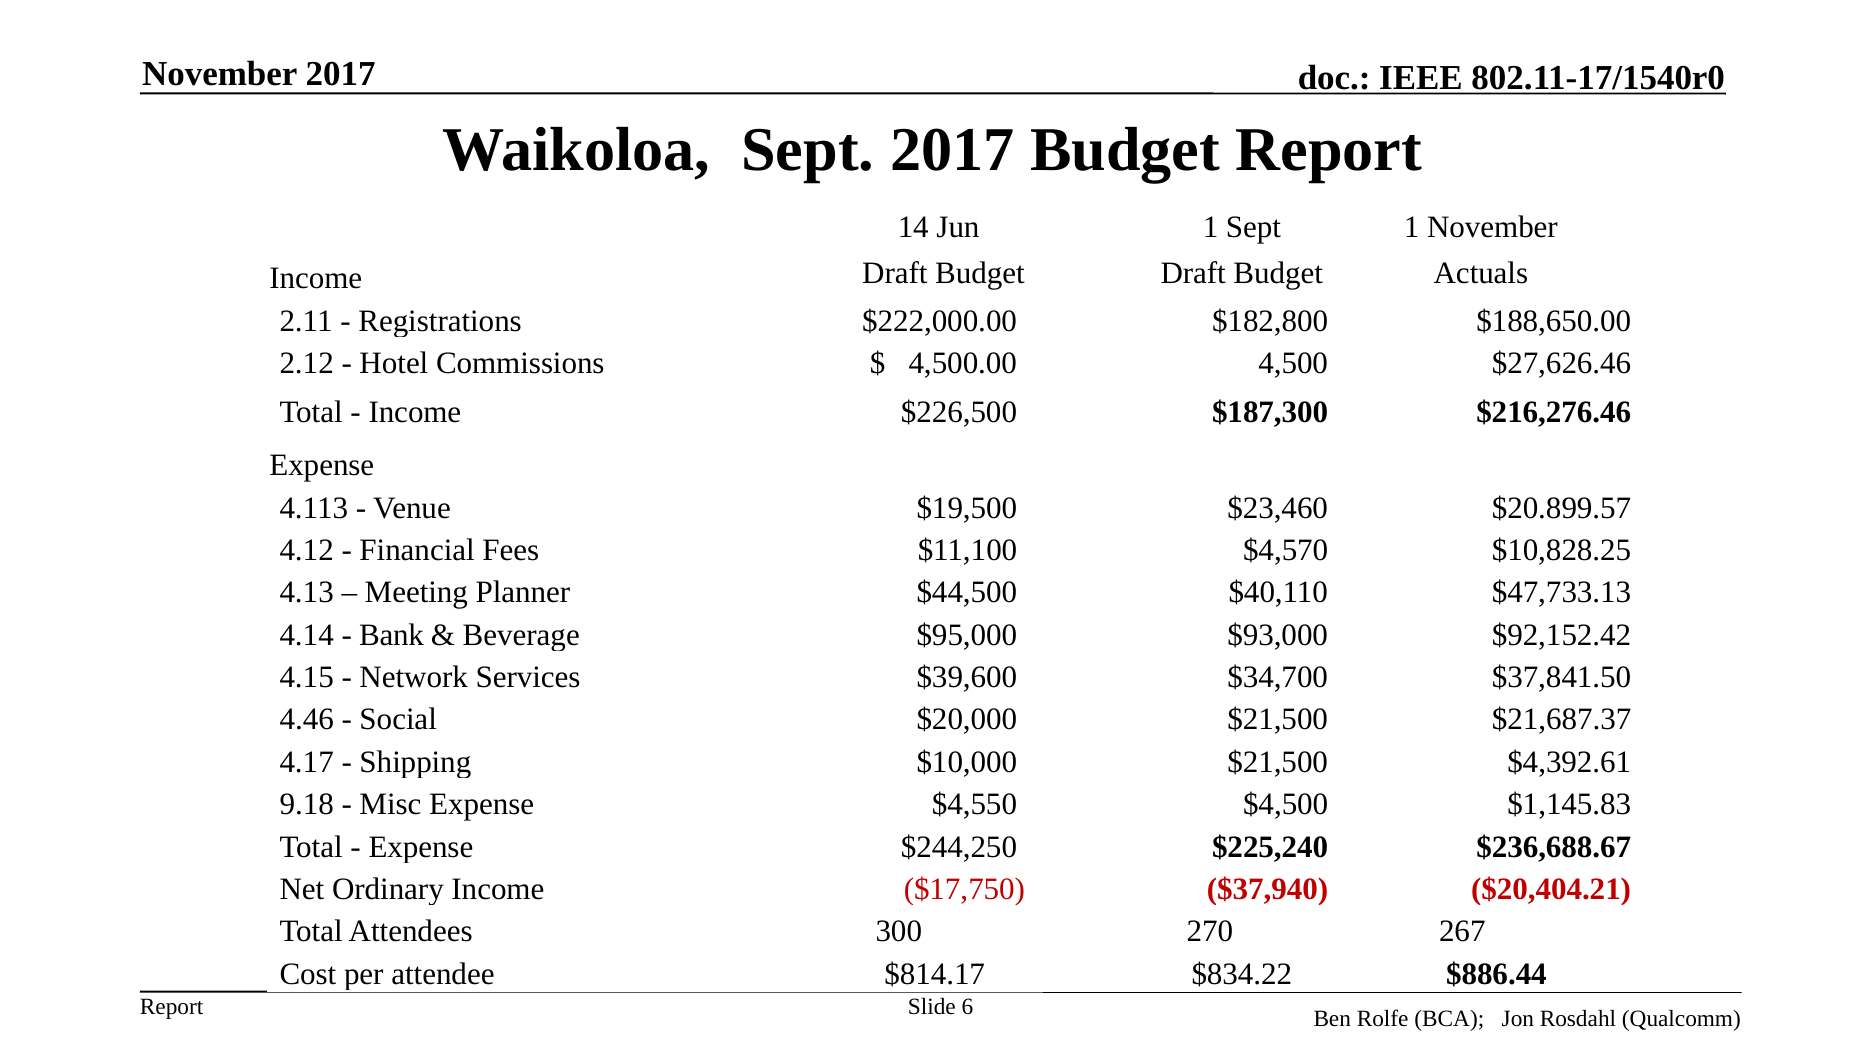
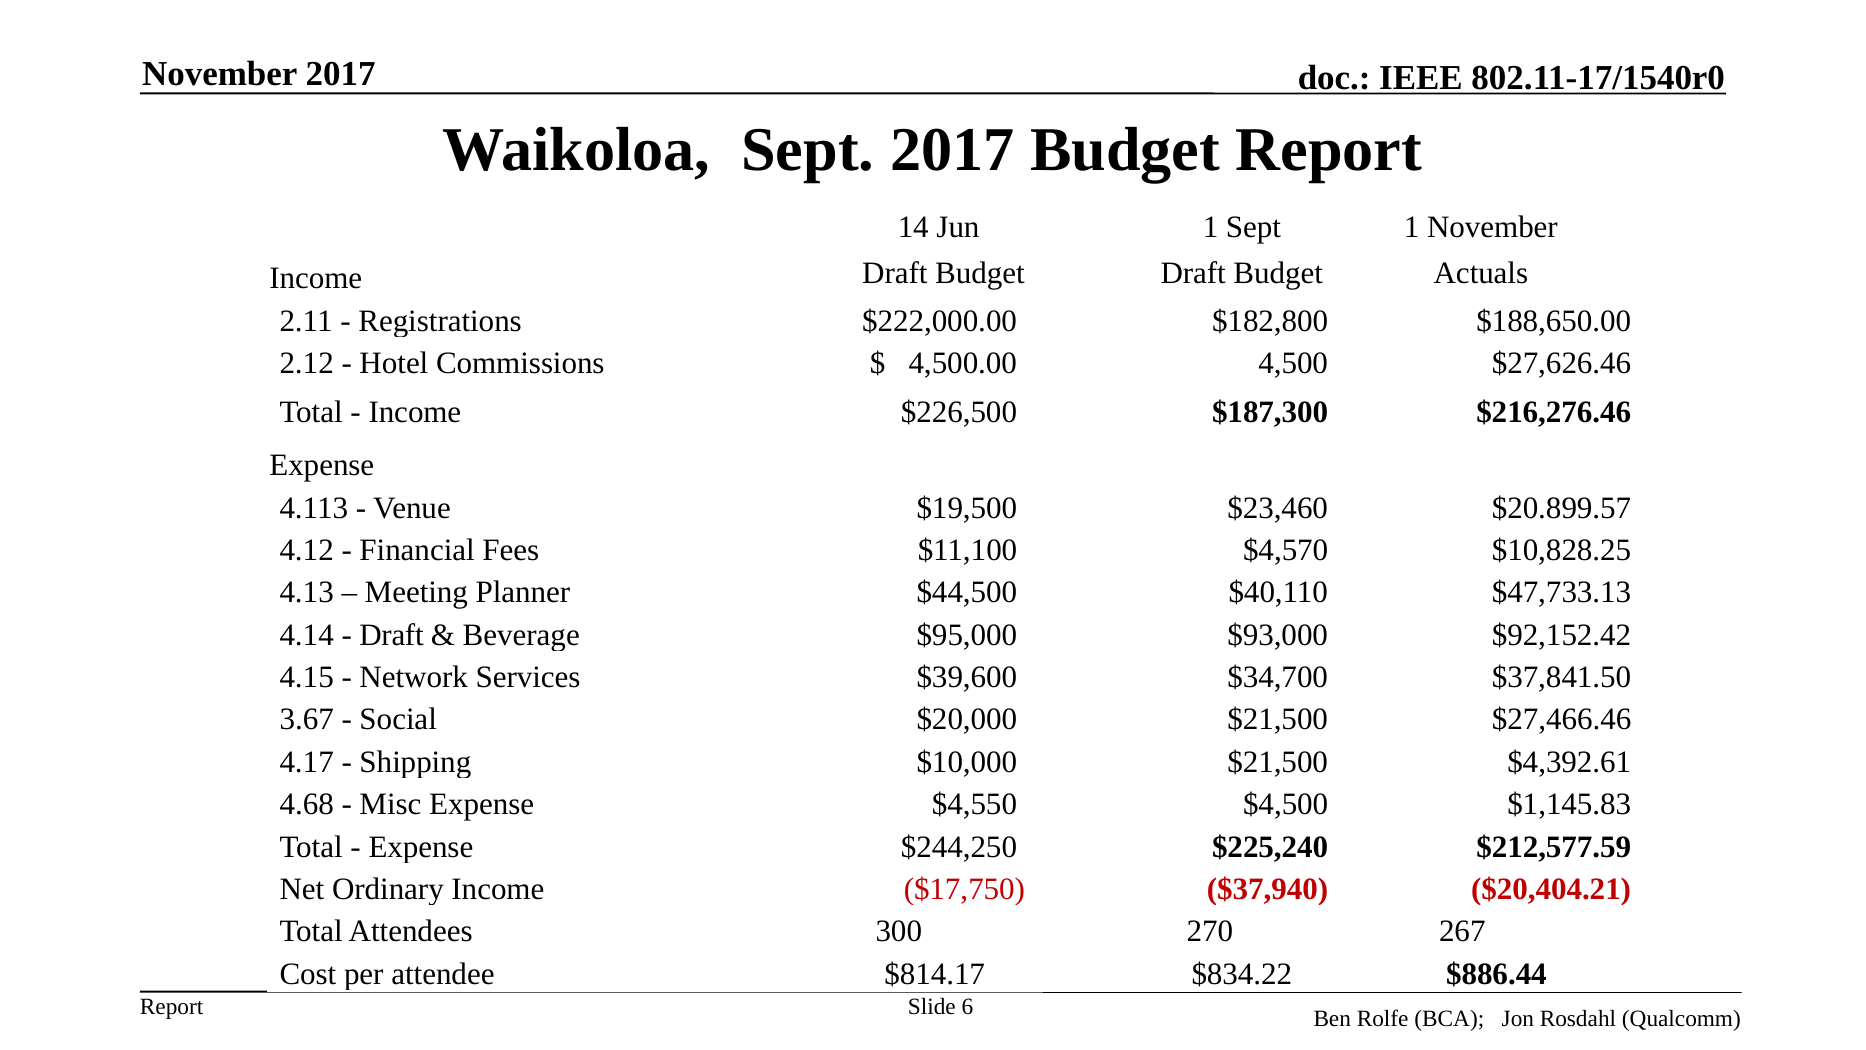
Bank: Bank -> Draft (392, 635)
4.46: 4.46 -> 3.67 (307, 719)
$21,687.37: $21,687.37 -> $27,466.46 (1562, 719)
9.18: 9.18 -> 4.68 (307, 804)
$236,688.67: $236,688.67 -> $212,577.59 (1554, 847)
